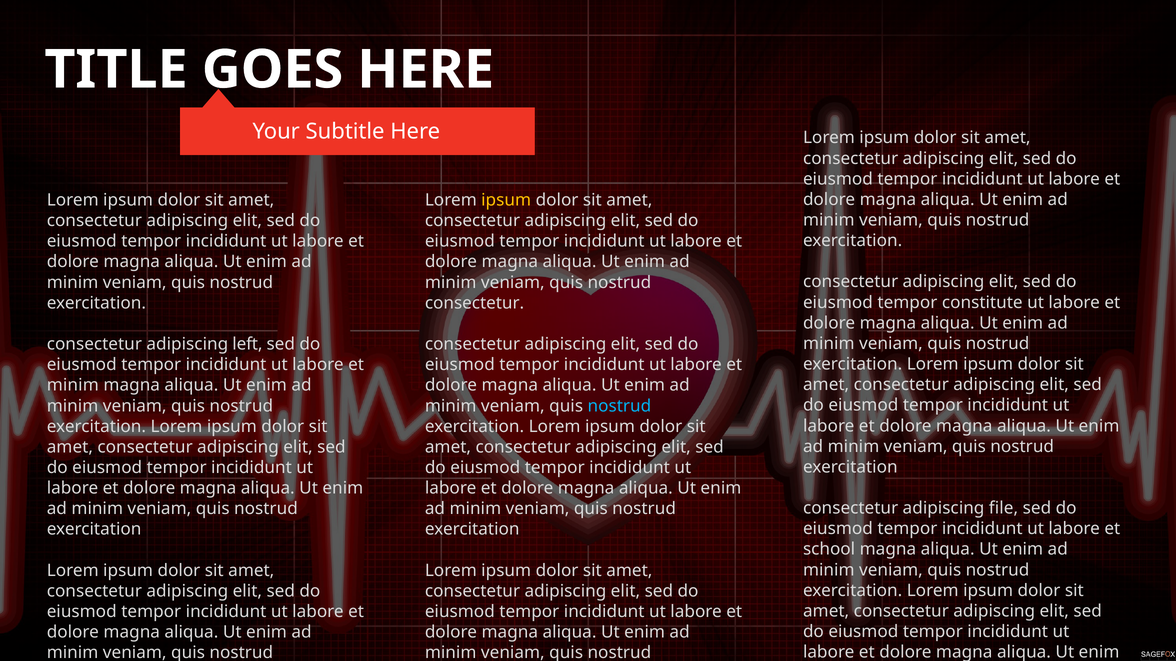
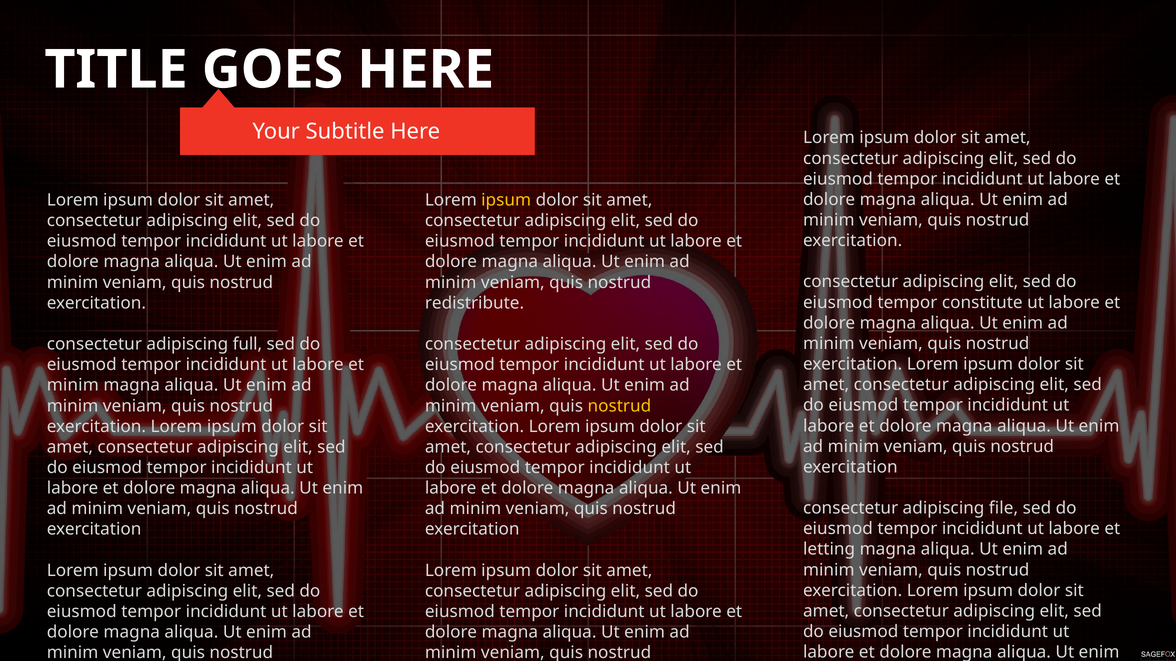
consectetur: consectetur -> redistribute (475, 303)
left: left -> full (247, 344)
nostrud colour: light blue -> yellow (619, 406)
school: school -> letting (829, 550)
